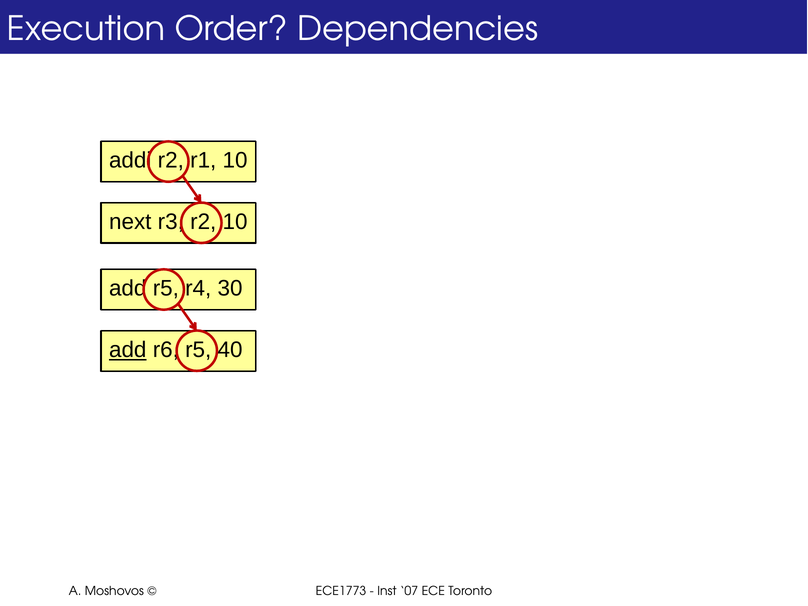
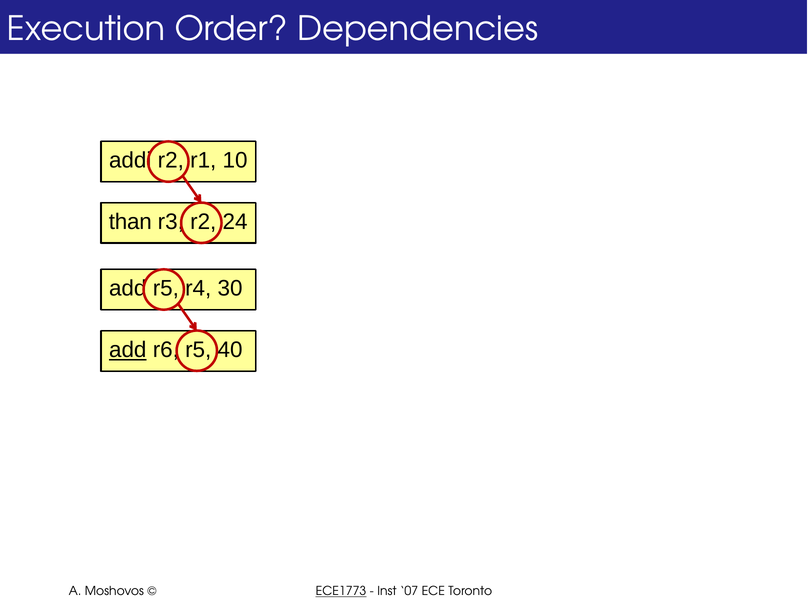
next: next -> than (130, 222)
r2 10: 10 -> 24 (235, 222)
ECE1773 underline: none -> present (341, 591)
